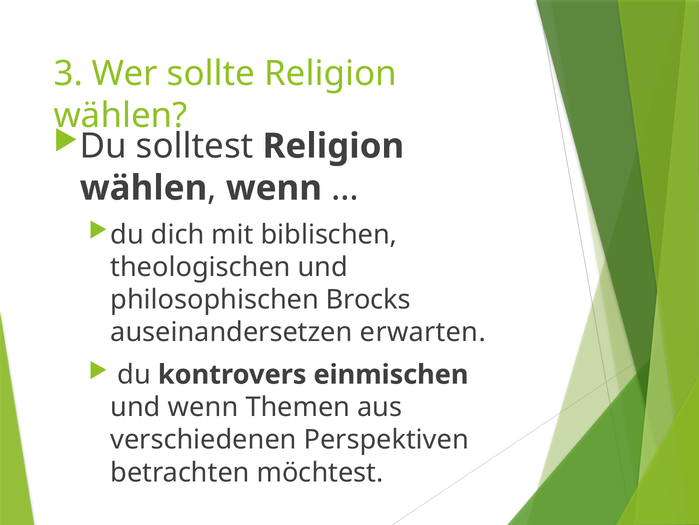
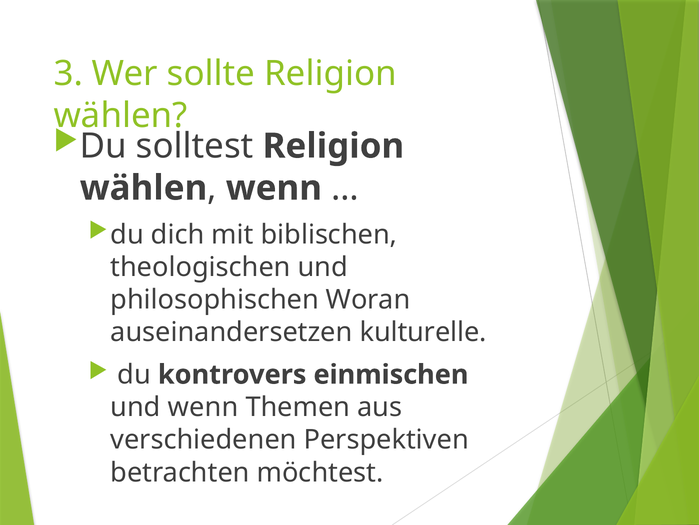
Brocks: Brocks -> Woran (368, 299)
erwarten: erwarten -> kulturelle (423, 332)
